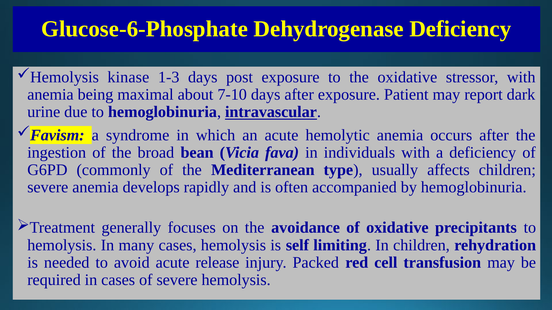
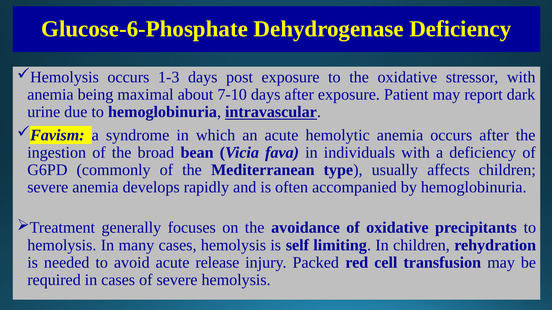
kinase: kinase -> occurs (128, 77)
